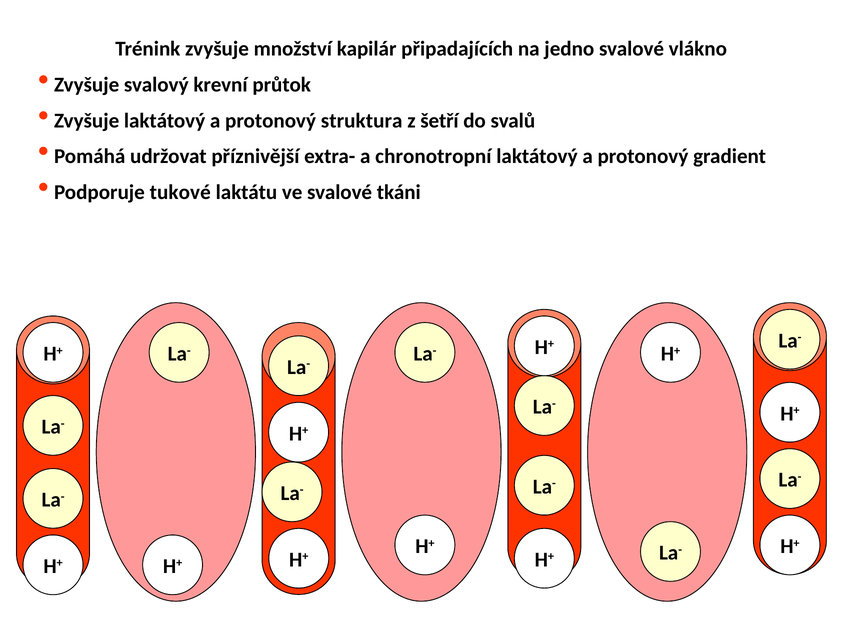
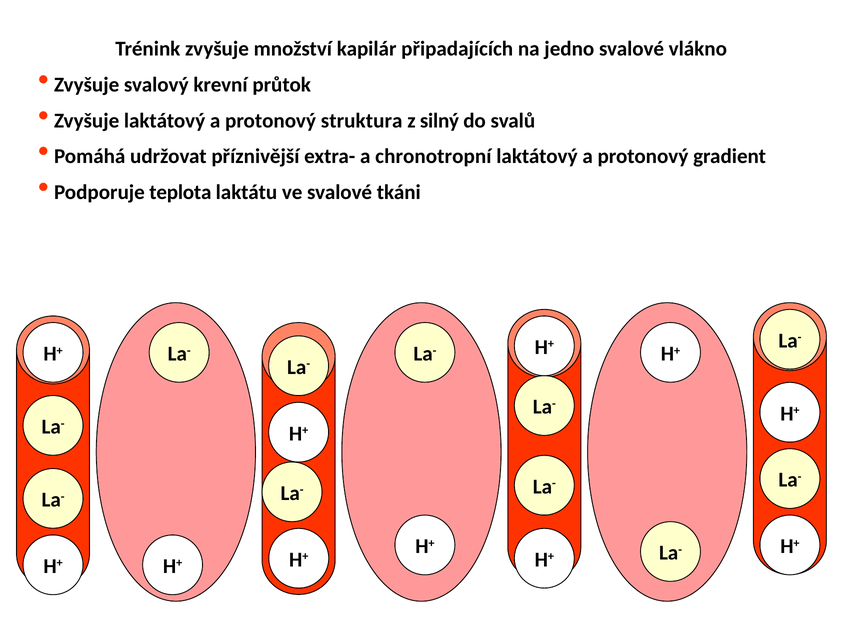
šetří: šetří -> silný (440, 121)
tukové: tukové -> teplota (180, 192)
